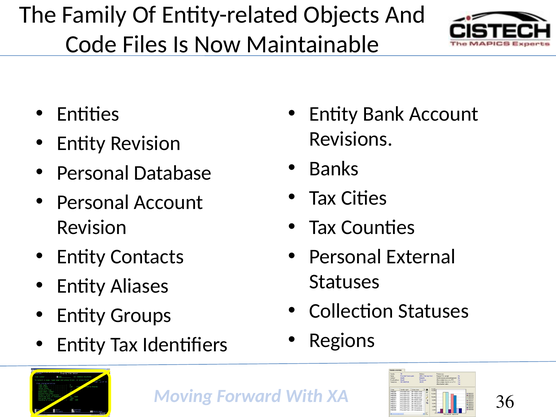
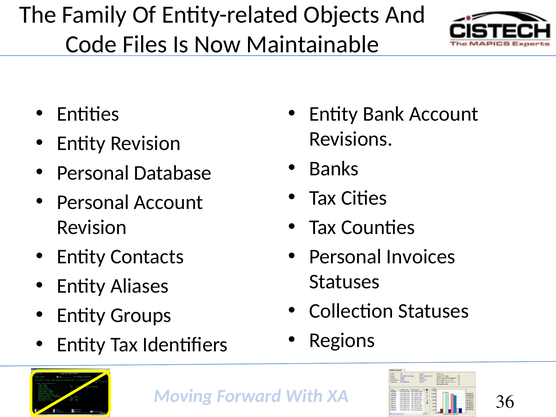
External: External -> Invoices (421, 257)
